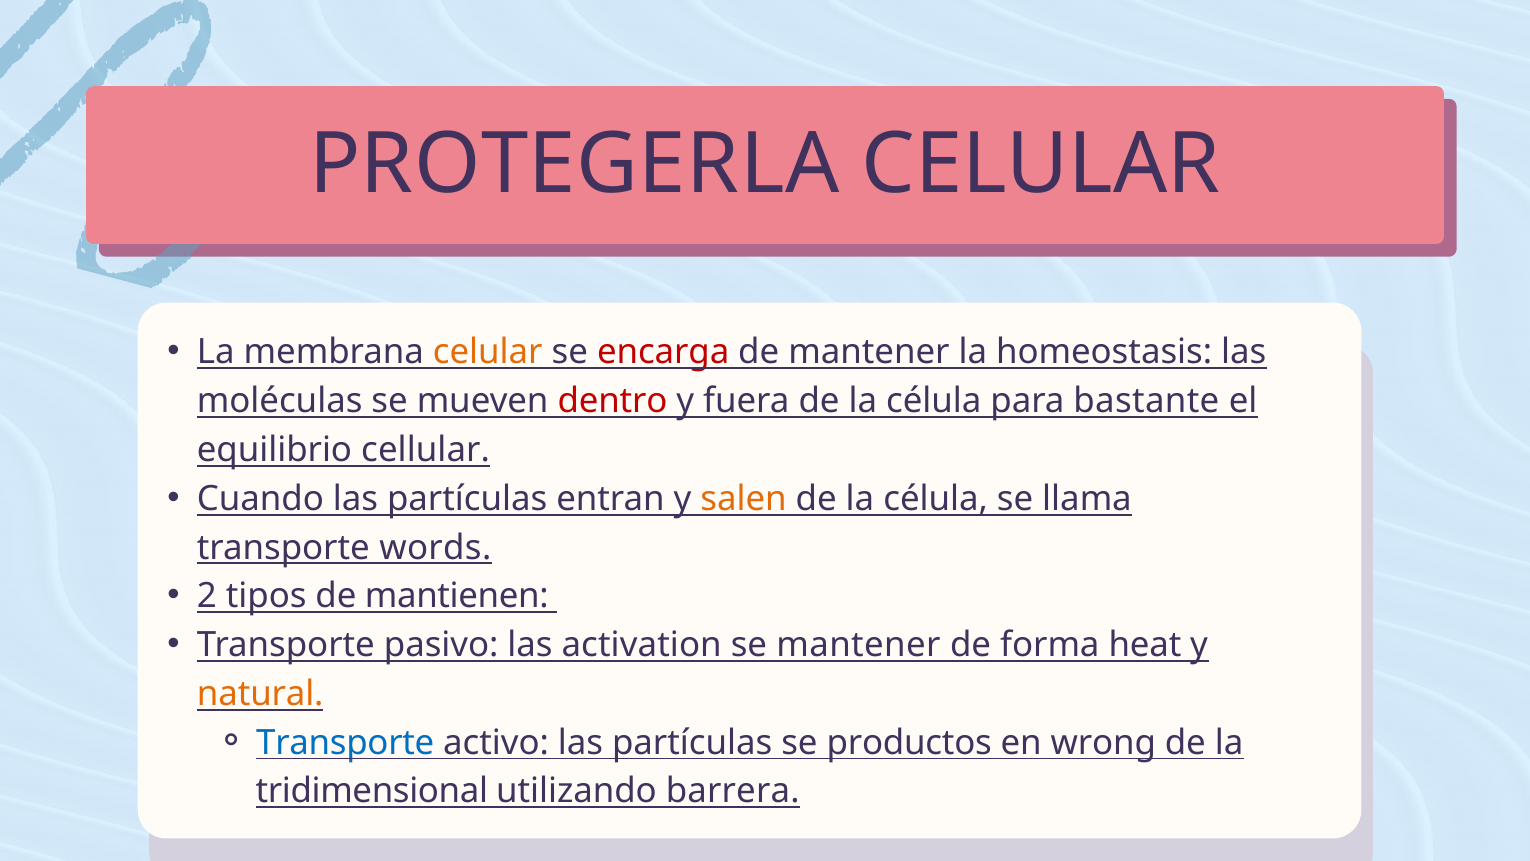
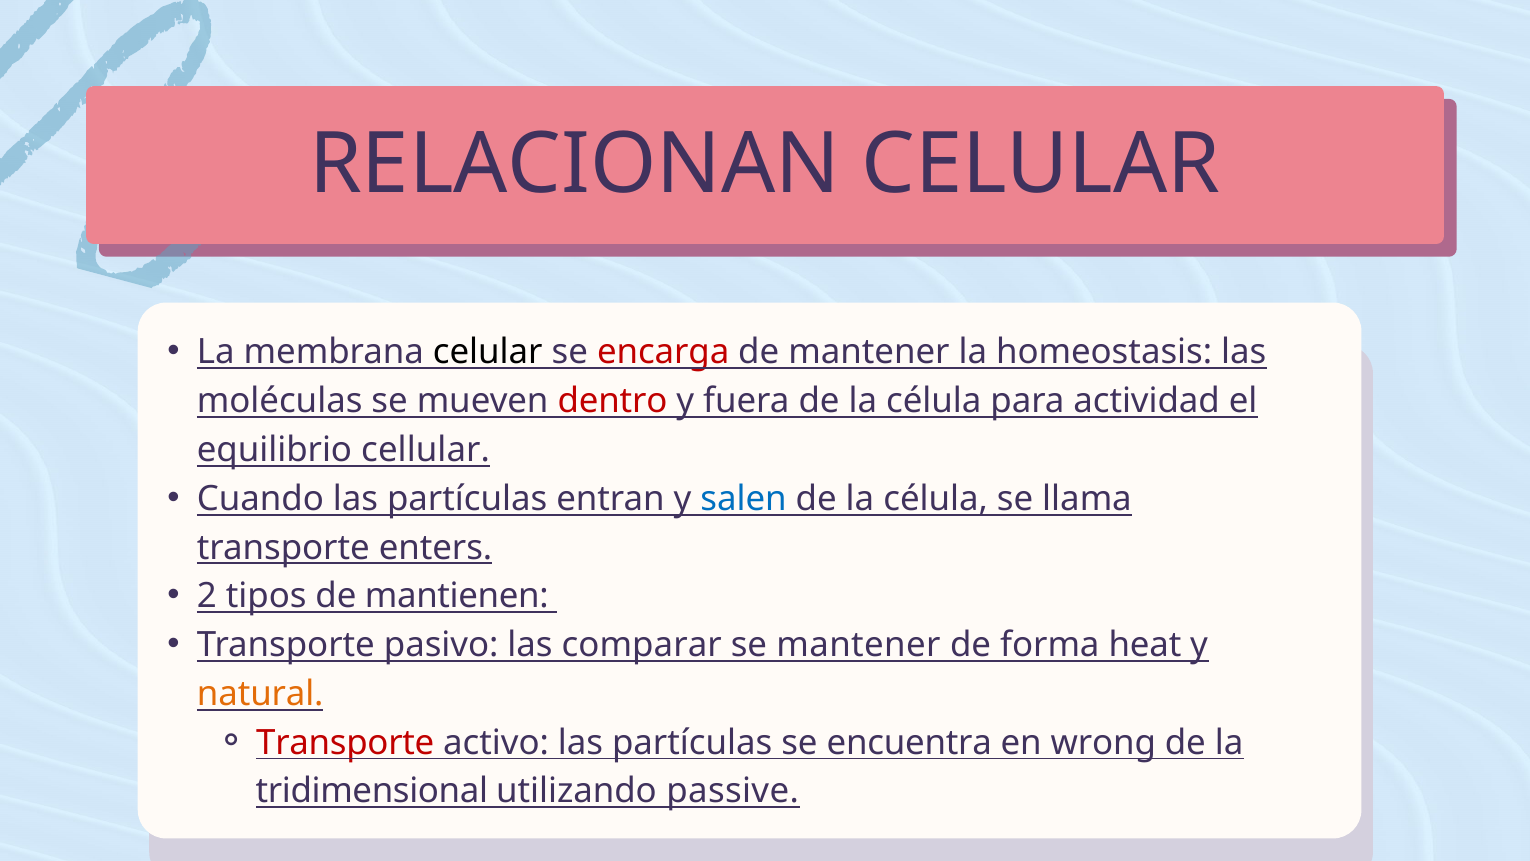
PROTEGERLA: PROTEGERLA -> RELACIONAN (574, 164)
celular colour: orange -> black (488, 352)
bastante: bastante -> actividad (1147, 401)
salen colour: orange -> blue (744, 499)
words: words -> enters (436, 547)
activation: activation -> comparar (642, 645)
Transporte colour: blue -> red (345, 742)
productos: productos -> encuentra (909, 742)
barrera: barrera -> passive (733, 791)
